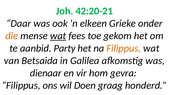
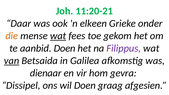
42:20-21: 42:20-21 -> 11:20-21 (94, 11)
aanbid Party: Party -> Doen (65, 48)
Filippus colour: orange -> purple (124, 48)
van underline: none -> present (12, 61)
Filippus: Filippus -> Dissipel (21, 85)
honderd: honderd -> afgesien (146, 85)
